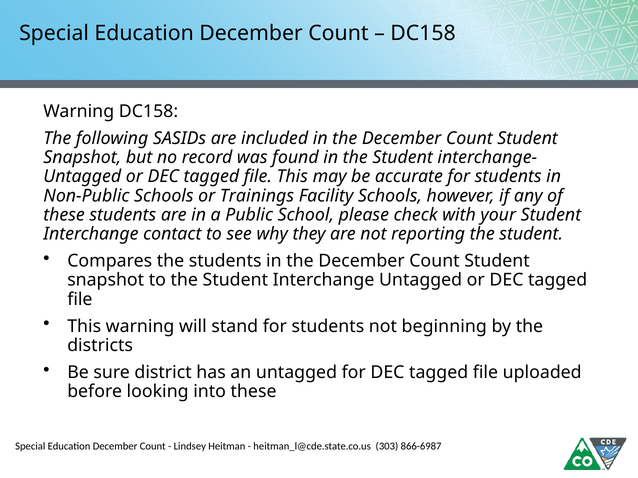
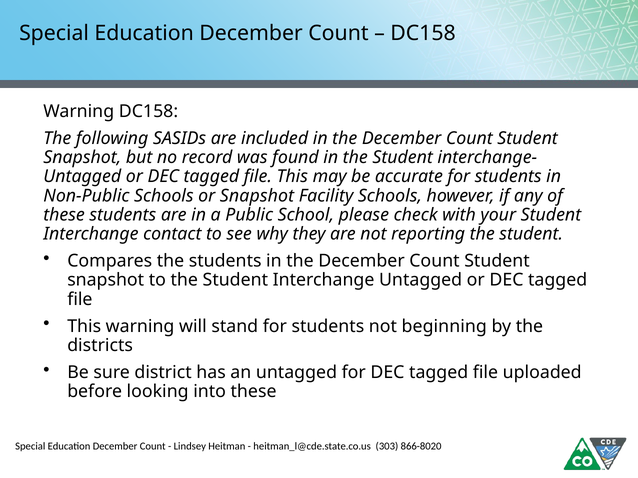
or Trainings: Trainings -> Snapshot (257, 196)
866-6987: 866-6987 -> 866-8020 (421, 447)
